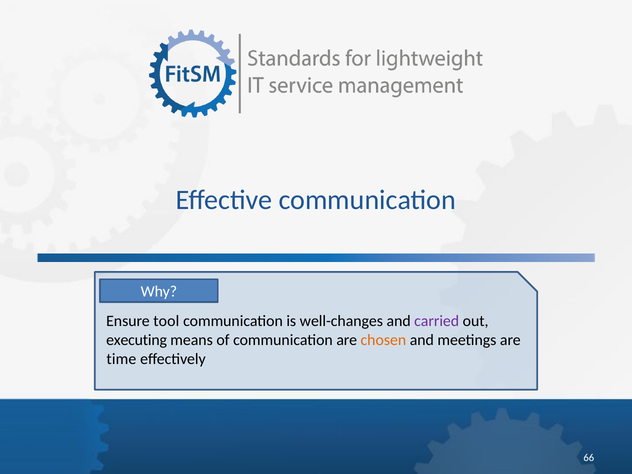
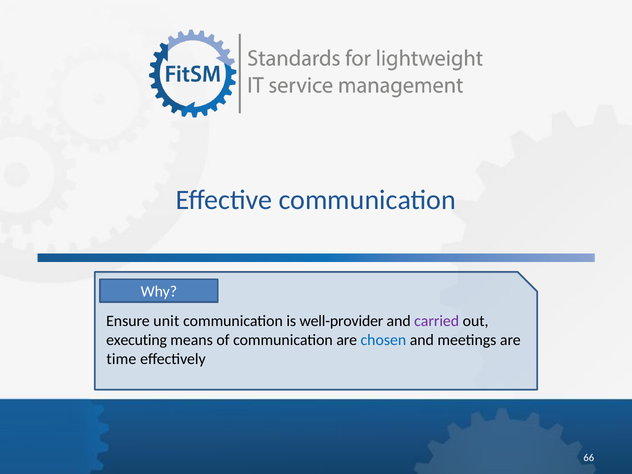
tool: tool -> unit (166, 321)
well-changes: well-changes -> well-provider (341, 321)
chosen colour: orange -> blue (383, 340)
